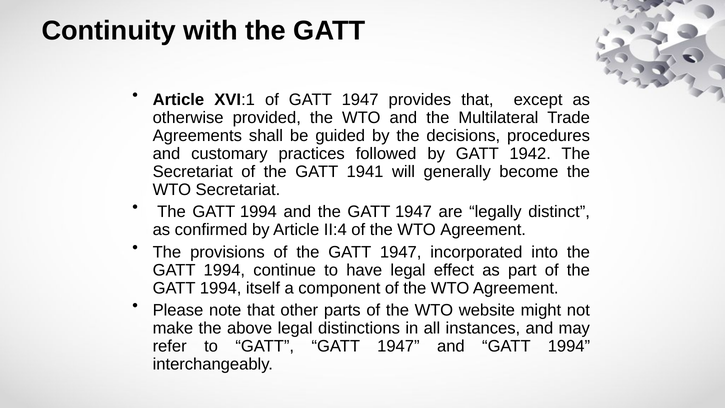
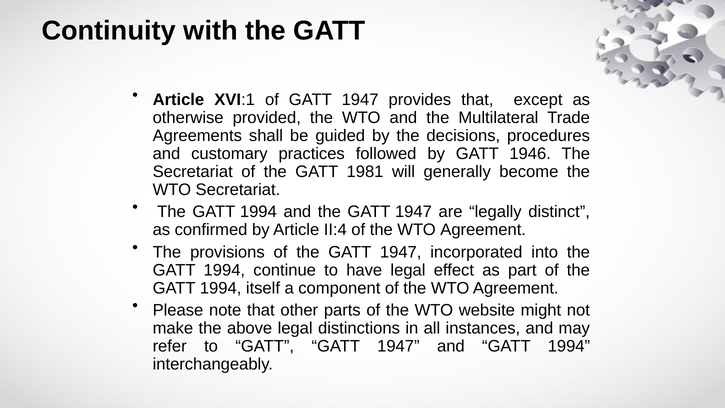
1942: 1942 -> 1946 (530, 154)
1941: 1941 -> 1981 (365, 172)
